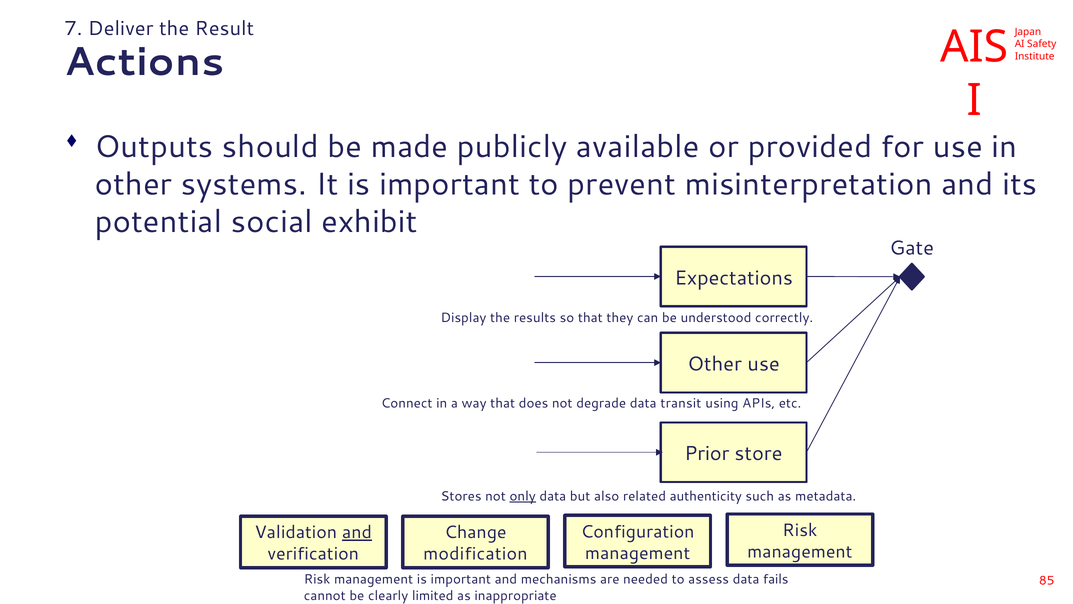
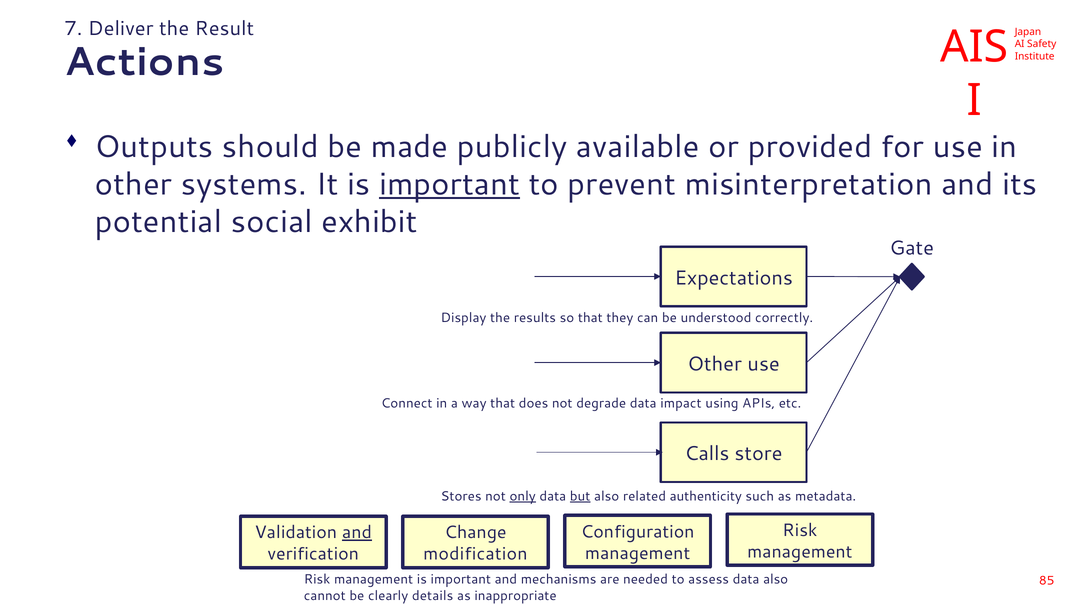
important underline: none -> present (450, 184)
transit: transit -> impact (681, 403)
Prior: Prior -> Calls (707, 453)
but underline: none -> present (580, 496)
data fails: fails -> also (776, 579)
limited: limited -> details (433, 595)
